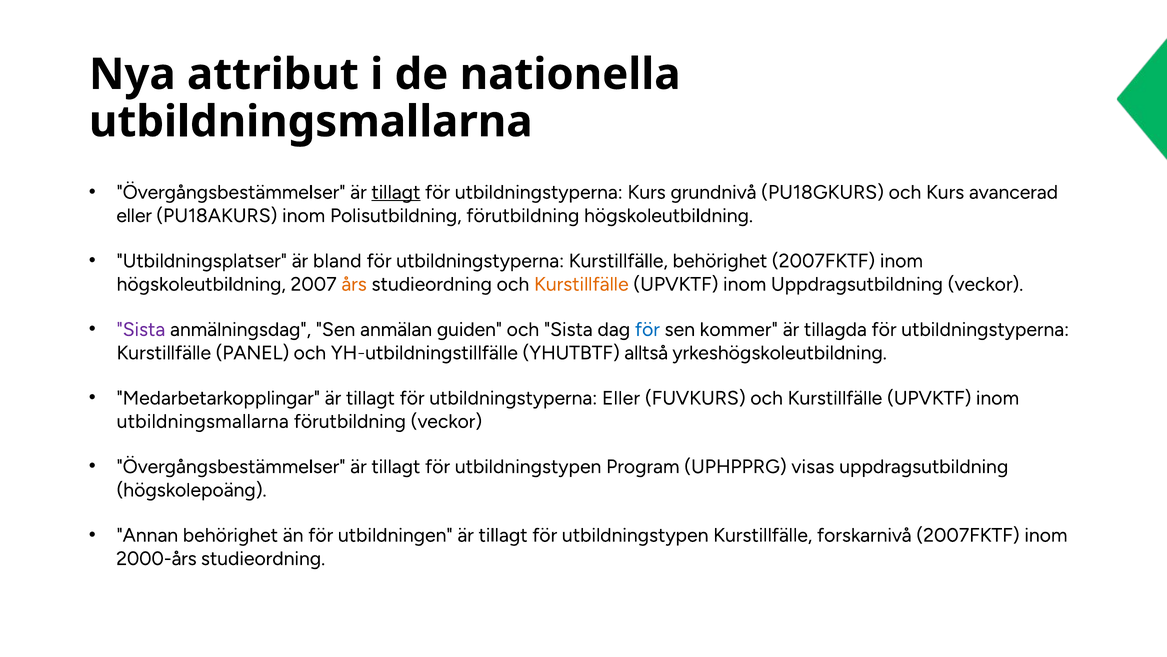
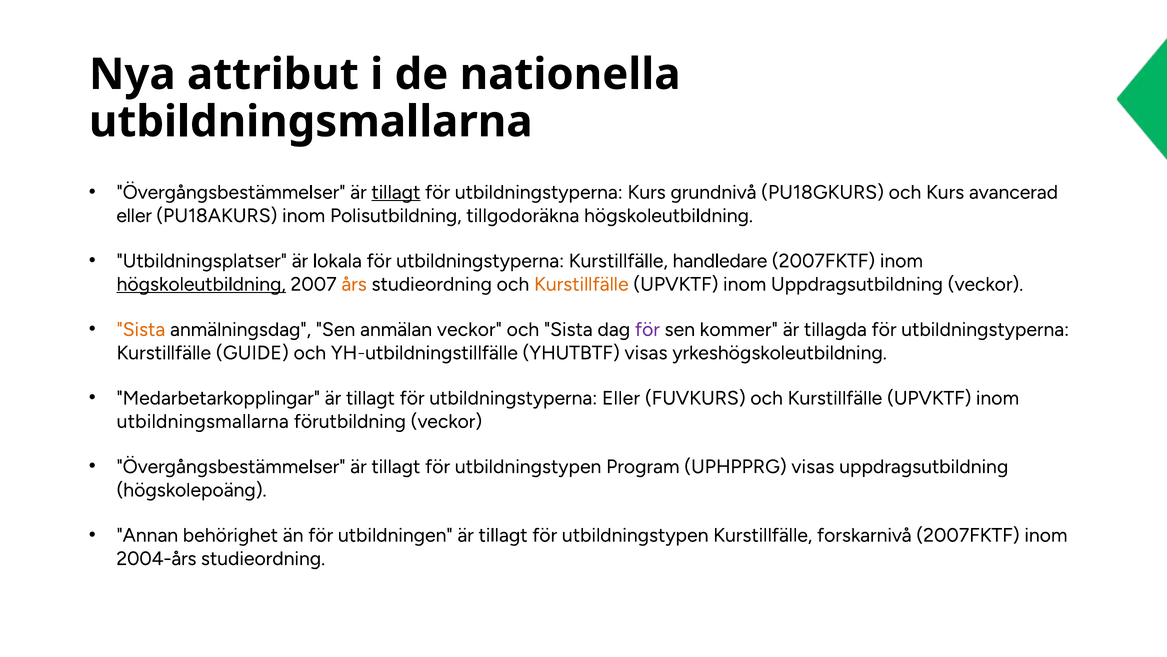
Polisutbildning förutbildning: förutbildning -> tillgodoräkna (523, 215)
bland: bland -> lokala (337, 261)
Kurstillfälle behörighet: behörighet -> handledare (720, 261)
högskoleutbildning underline: none -> present (201, 284)
Sista colour: purple -> orange (141, 329)
anmälan guiden: guiden -> veckor (469, 329)
för colour: blue -> purple (647, 329)
PANEL: PANEL -> GUIDE (252, 353)
YHUTBTF alltså: alltså -> visas (646, 353)
2000-års: 2000-års -> 2004-års (156, 558)
